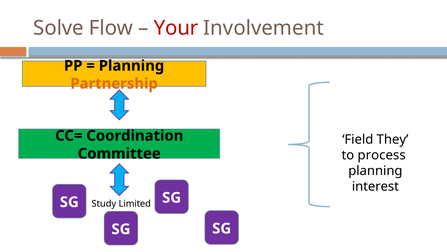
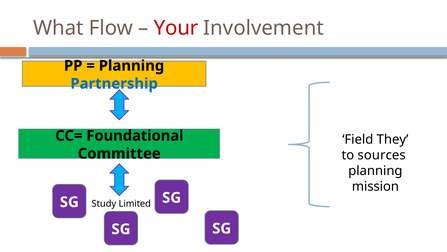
Solve: Solve -> What (58, 28)
Partnership colour: orange -> blue (114, 84)
Coordination: Coordination -> Foundational (135, 135)
process: process -> sources (382, 155)
interest: interest -> mission (375, 186)
